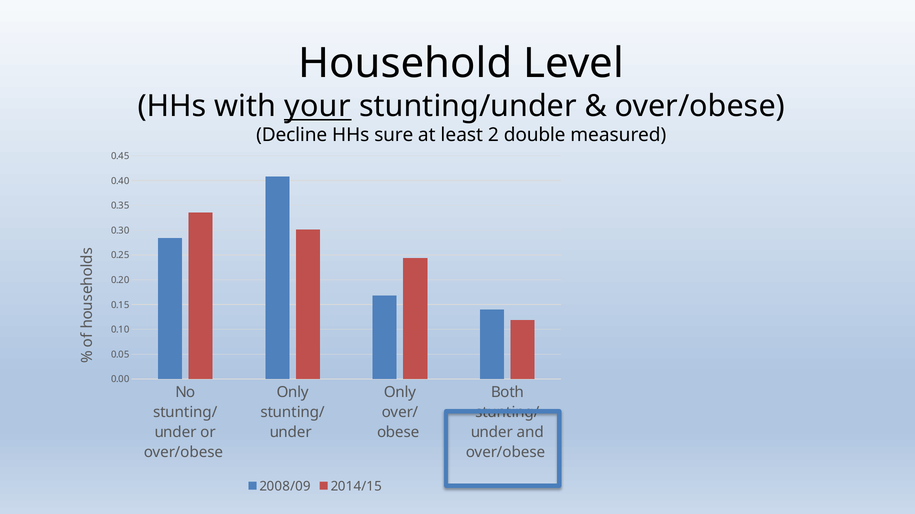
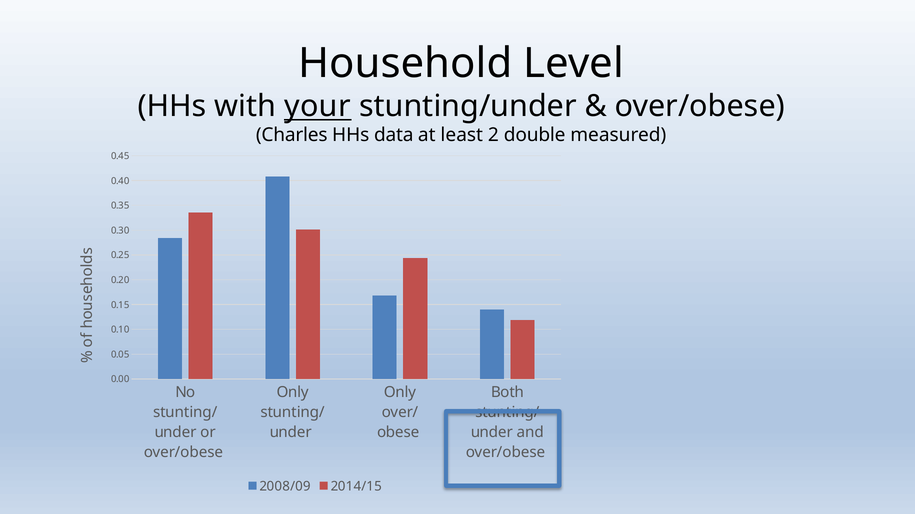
Decline: Decline -> Charles (292, 135)
sure: sure -> data (394, 135)
